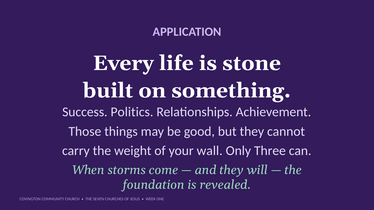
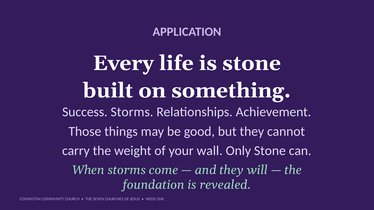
Success Politics: Politics -> Storms (132, 112)
Only Three: Three -> Stone (270, 151)
